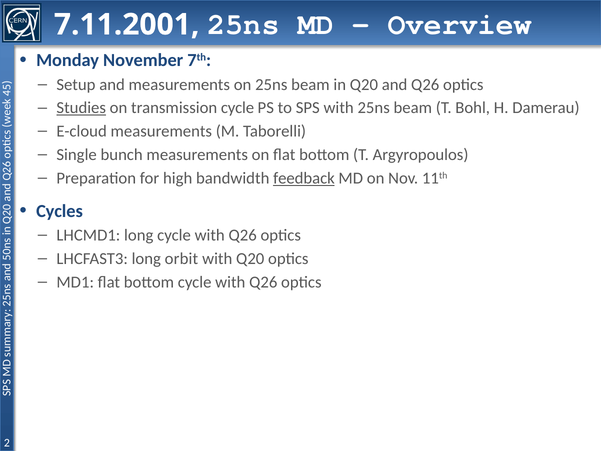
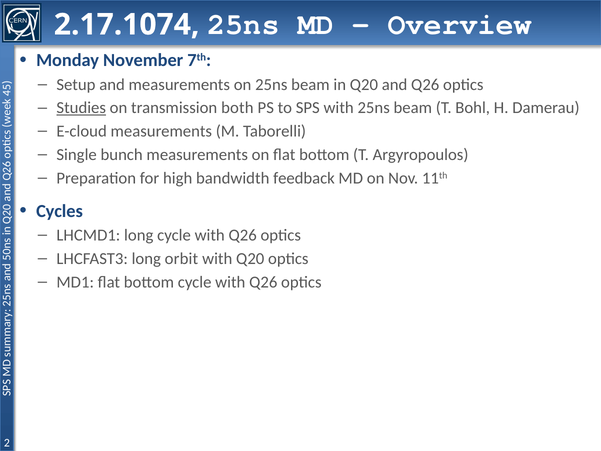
7.11.2001: 7.11.2001 -> 2.17.1074 (127, 25)
transmission cycle: cycle -> both (237, 108)
feedback underline: present -> none (304, 178)
